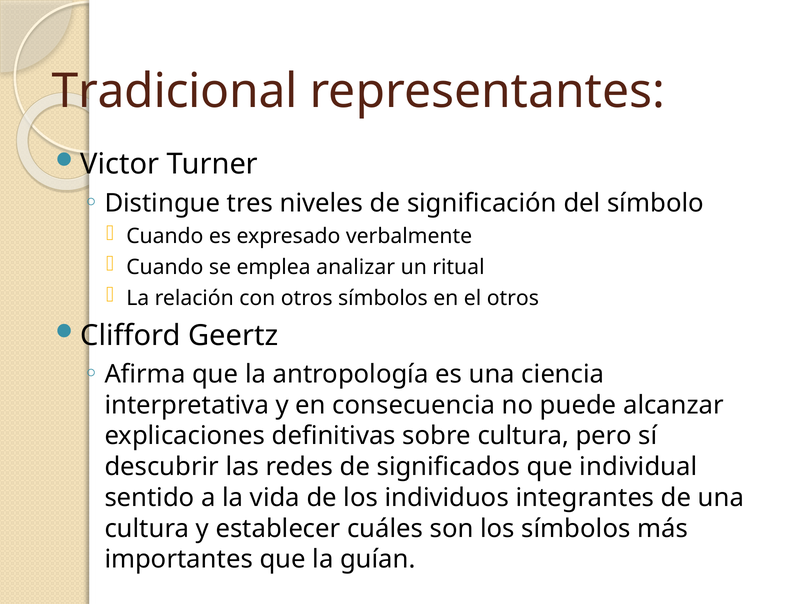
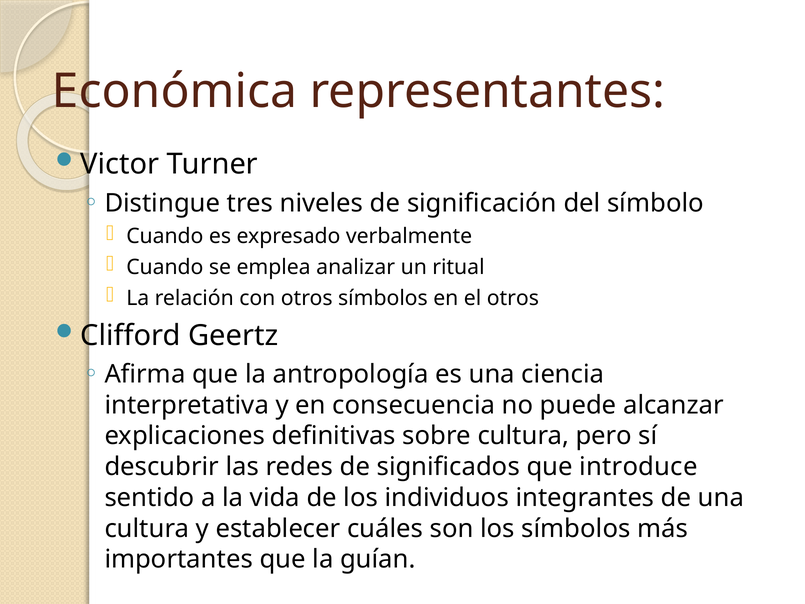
Tradicional: Tradicional -> Económica (175, 91)
individual: individual -> introduce (638, 467)
